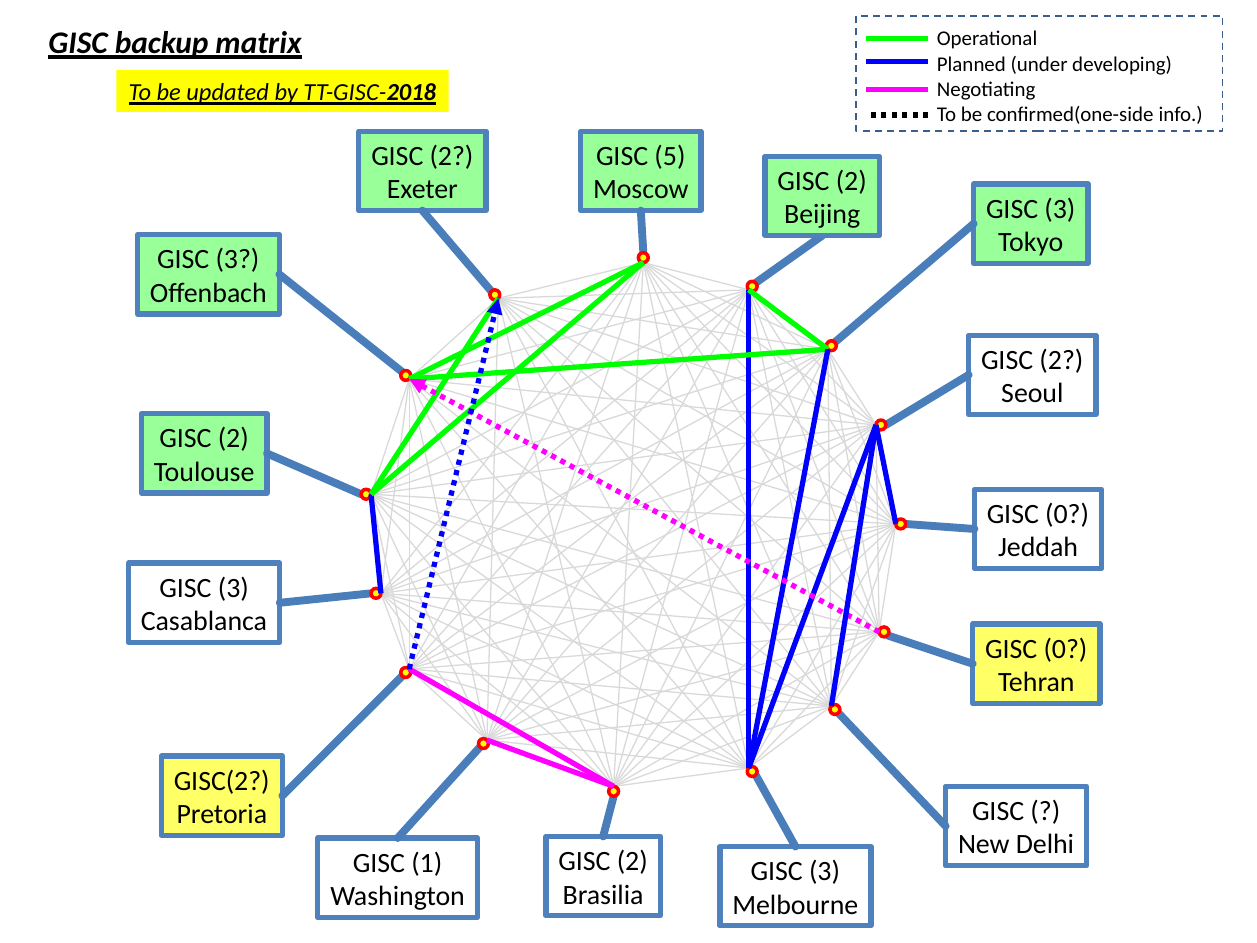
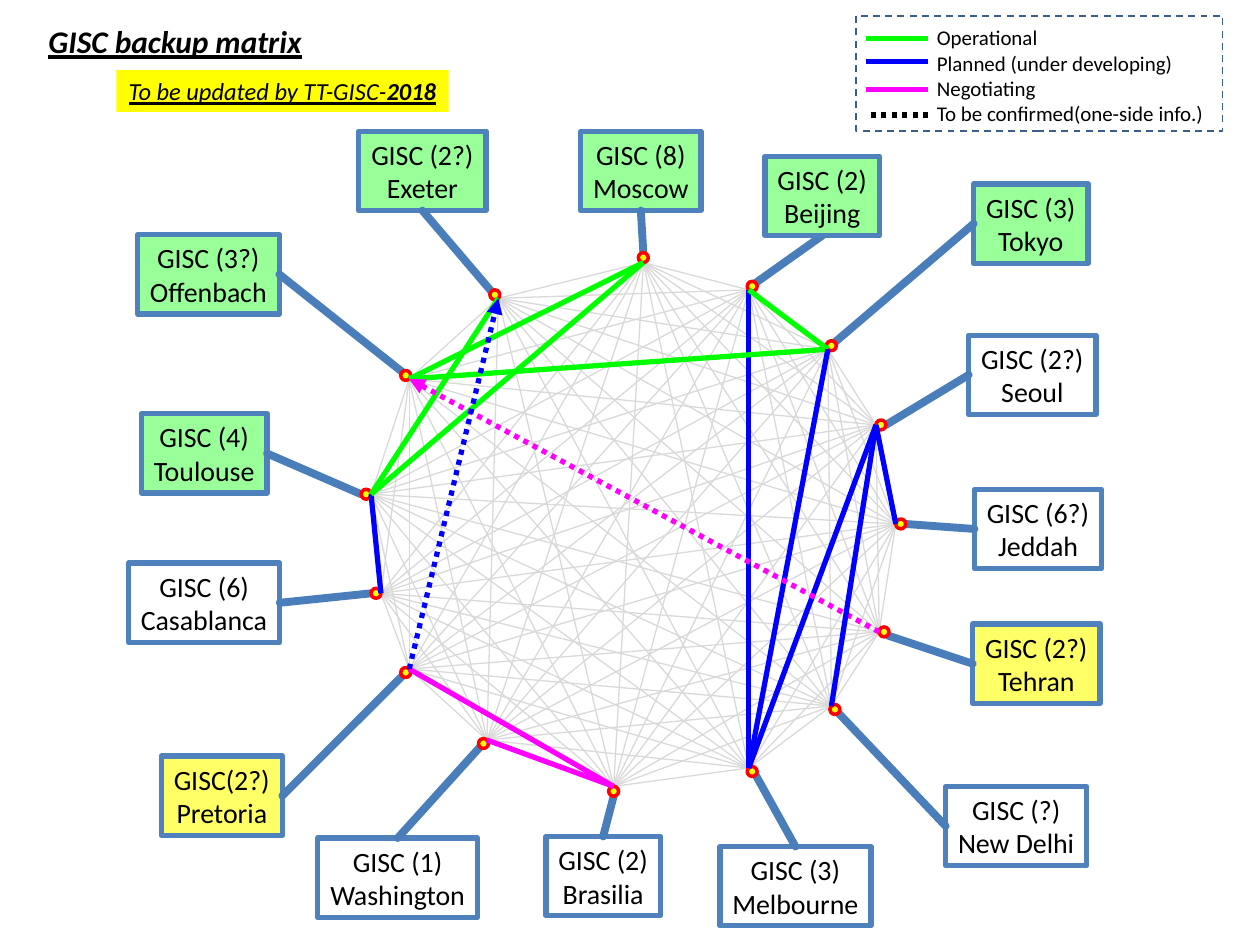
5: 5 -> 8 (670, 156)
2: 2 -> 4 (233, 439)
0: 0 -> 6 (1067, 514)
3: 3 -> 6 (233, 588)
0: 0 -> 2 (1065, 649)
